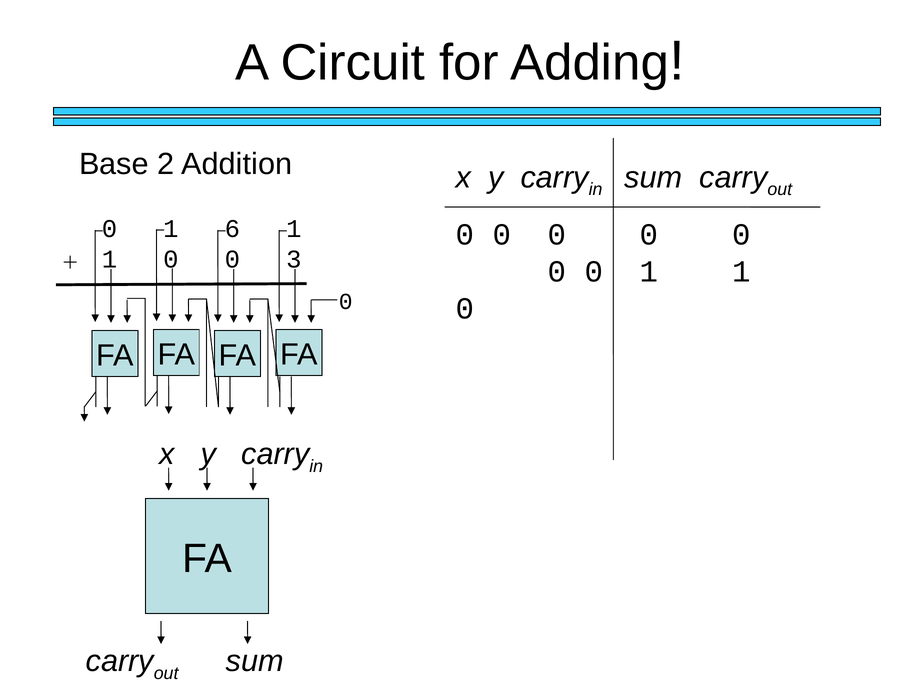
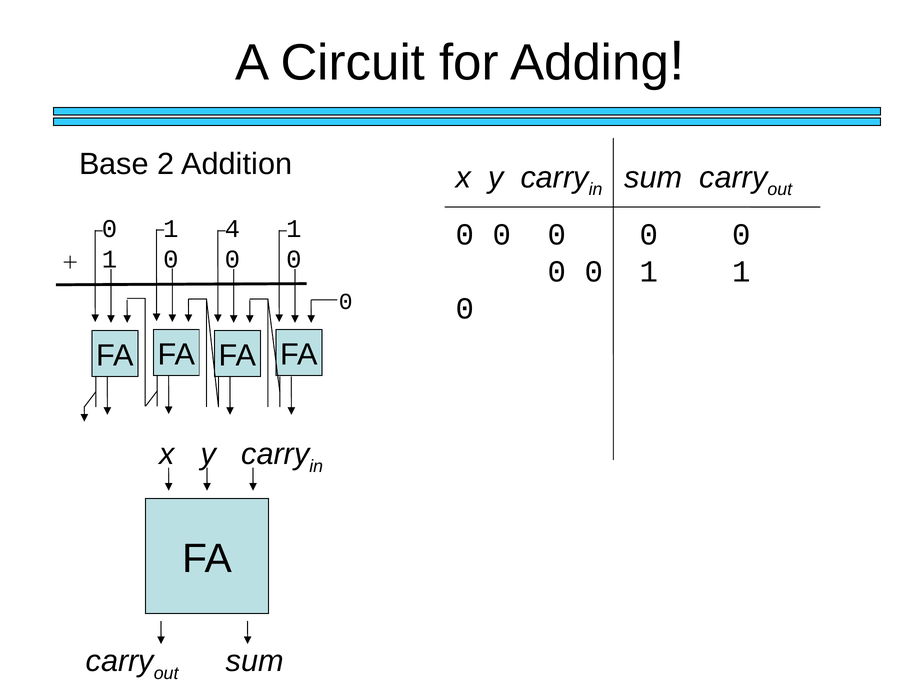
6: 6 -> 4 (232, 229)
1 0 0 3: 3 -> 0 (294, 259)
